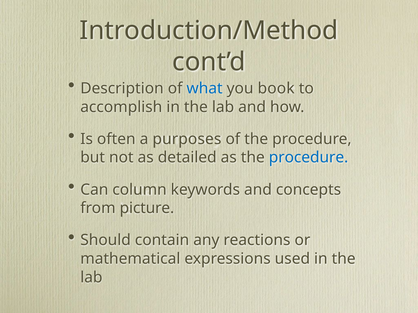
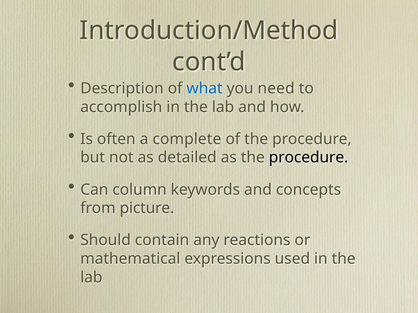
book: book -> need (276, 88)
purposes: purposes -> complete (187, 139)
procedure colour: blue -> black (309, 158)
